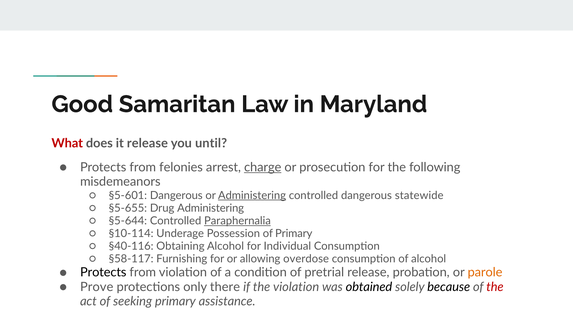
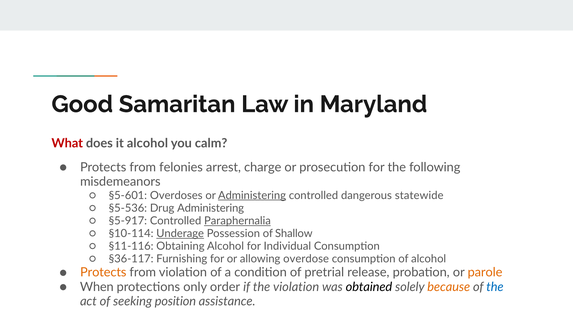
it release: release -> alcohol (147, 143)
until: until -> calm (211, 143)
charge underline: present -> none (263, 167)
§5-601 Dangerous: Dangerous -> Overdoses (176, 196)
§5-655: §5-655 -> §5-536 (128, 208)
§5-644: §5-644 -> §5-917 (128, 221)
Underage underline: none -> present (180, 234)
of Primary: Primary -> Shallow (294, 234)
§40-116: §40-116 -> §11-116 (131, 246)
§58-117: §58-117 -> §36-117 (131, 259)
Protects colour: black -> orange (103, 273)
Prove: Prove -> When (97, 287)
there: there -> order (225, 287)
because colour: black -> orange (449, 287)
the colour: red -> blue (495, 287)
seeking primary: primary -> position (175, 302)
